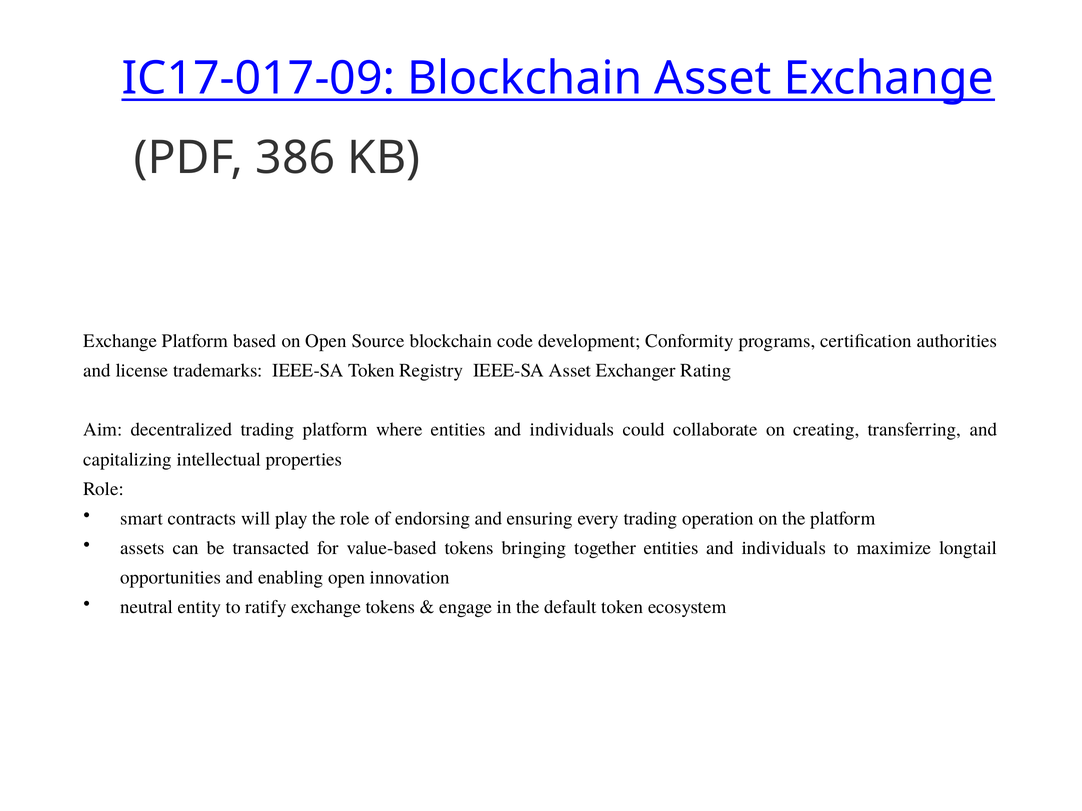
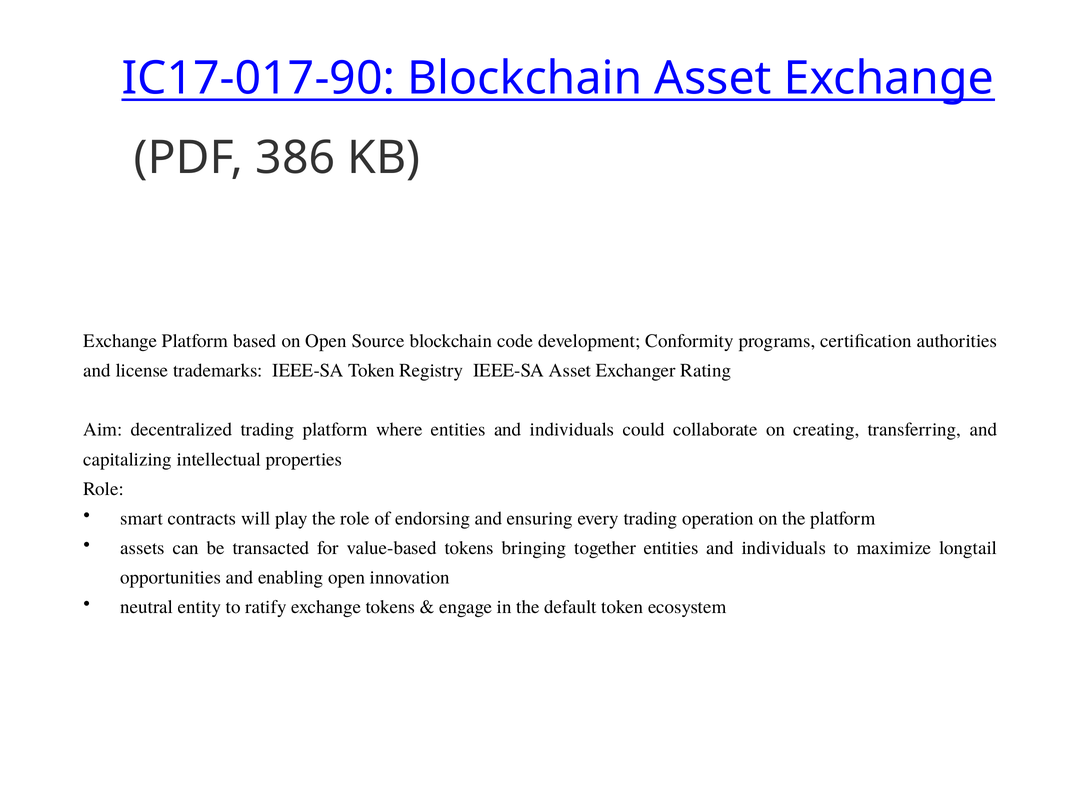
IC17-017-09: IC17-017-09 -> IC17-017-90 (258, 79)
